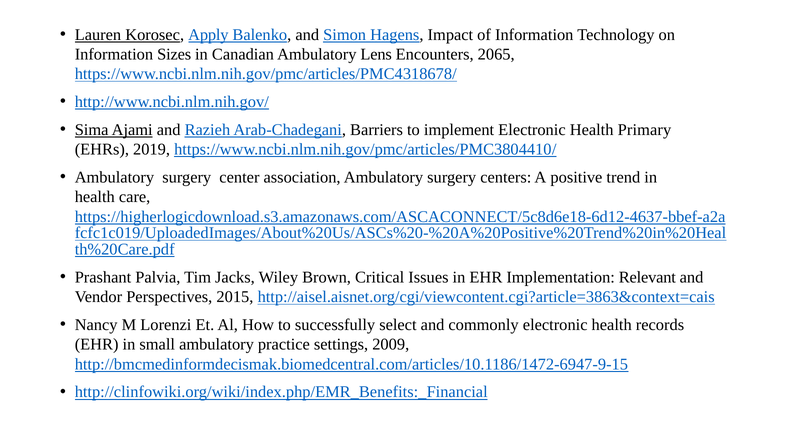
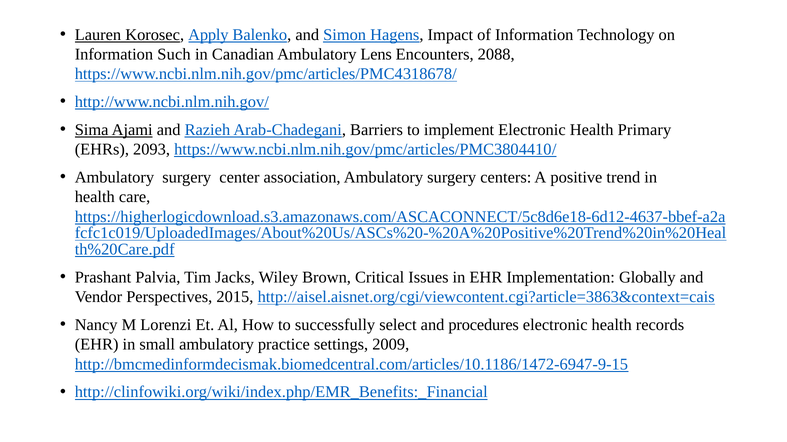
Sizes: Sizes -> Such (174, 54)
2065: 2065 -> 2088 (496, 54)
2019: 2019 -> 2093 (152, 150)
Relevant: Relevant -> Globally (647, 278)
commonly: commonly -> procedures (484, 325)
